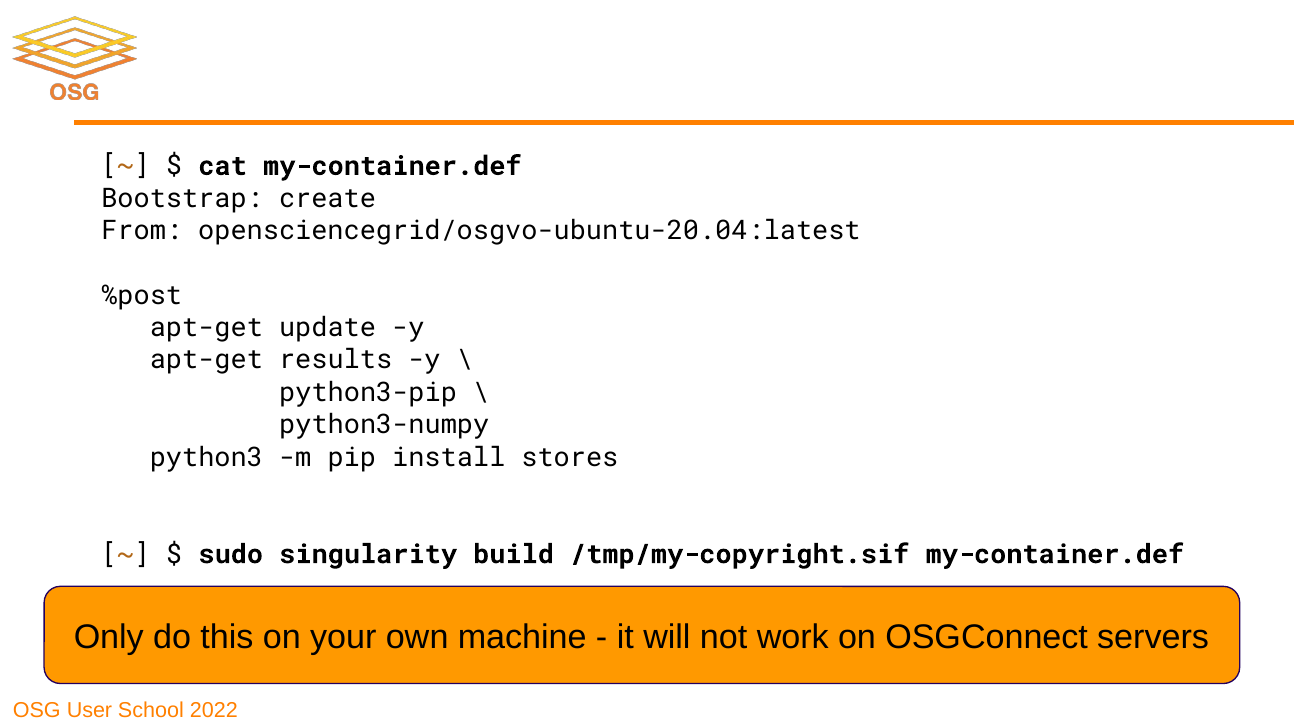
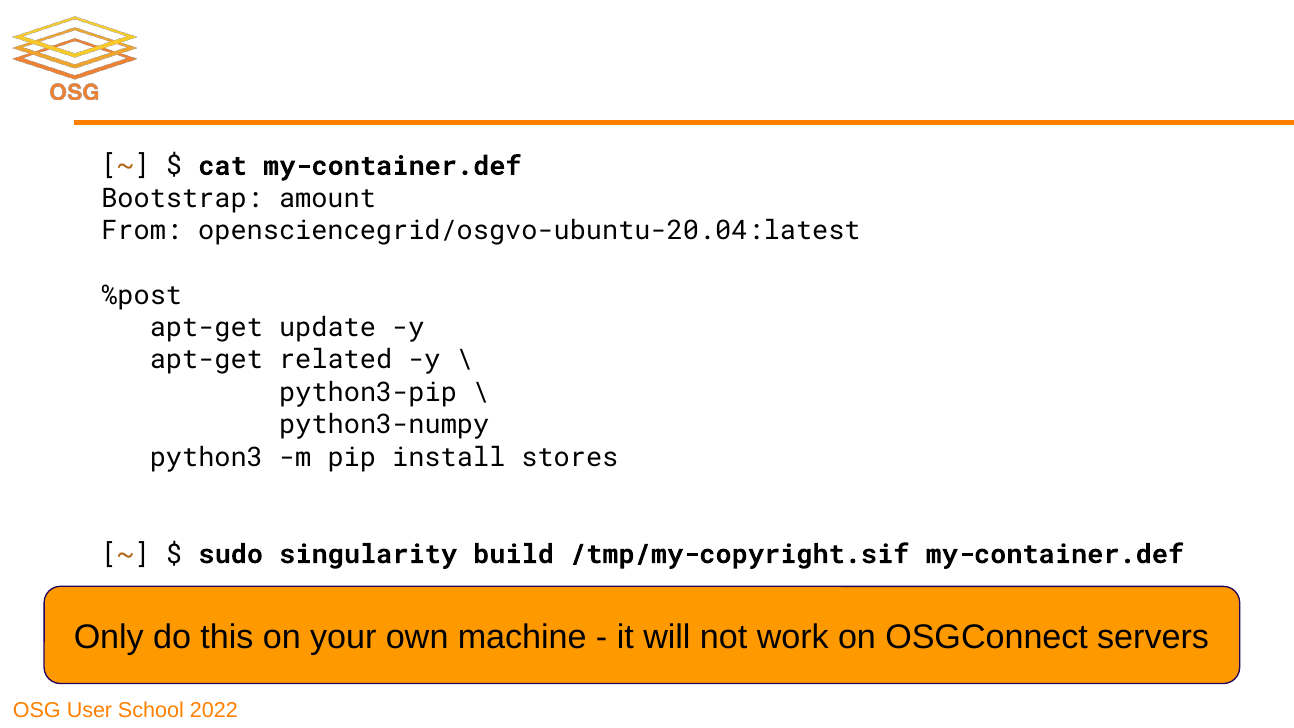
create: create -> amount (327, 198)
results: results -> related (336, 360)
